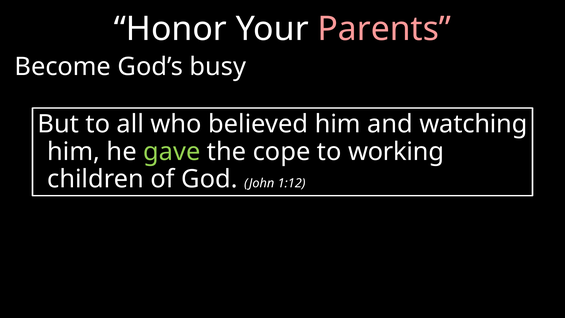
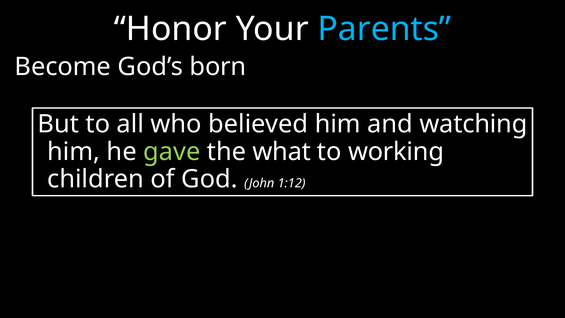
Parents colour: pink -> light blue (384, 29)
busy: busy -> born (218, 67)
cope: cope -> what (282, 152)
